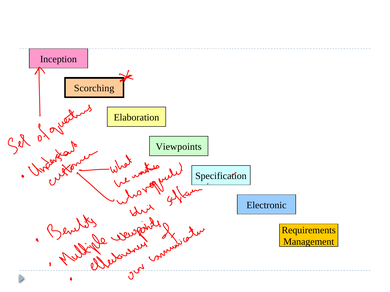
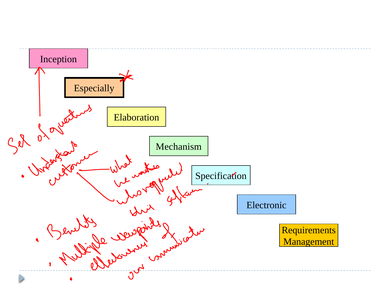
Scorching: Scorching -> Especially (94, 88)
Viewpoints: Viewpoints -> Mechanism (179, 147)
